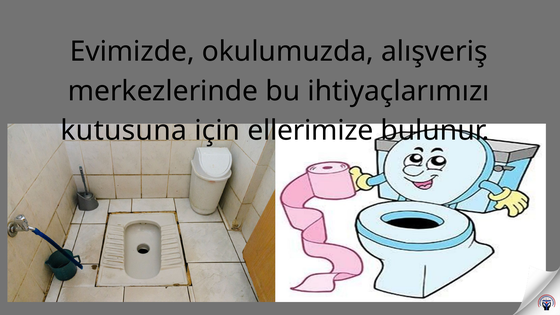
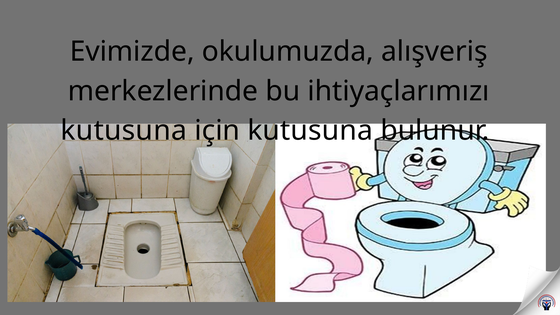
için ellerimize: ellerimize -> kutusuna (310, 131)
